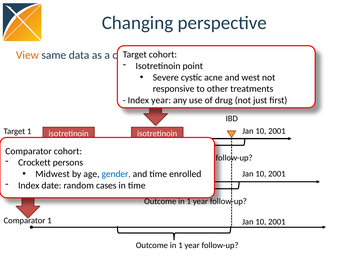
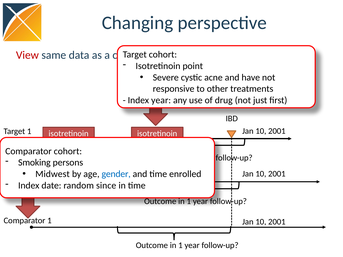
View colour: orange -> red (27, 55)
west: west -> have (251, 77)
Crockett: Crockett -> Smoking (34, 163)
cases: cases -> since (106, 186)
